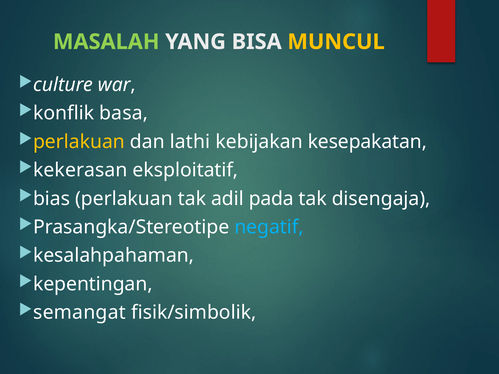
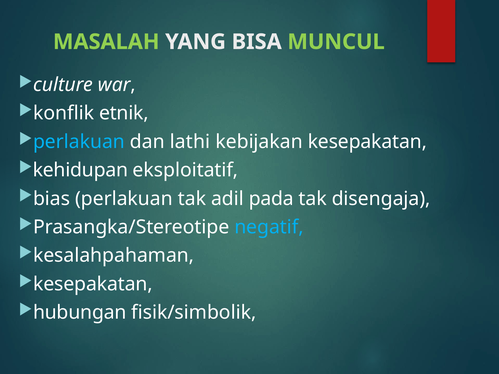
MUNCUL colour: yellow -> light green (336, 42)
basa: basa -> etnik (124, 113)
perlakuan colour: yellow -> light blue (79, 142)
kekerasan: kekerasan -> kehidupan (80, 170)
kepentingan: kepentingan -> kesepakatan (93, 284)
semangat: semangat -> hubungan (80, 313)
